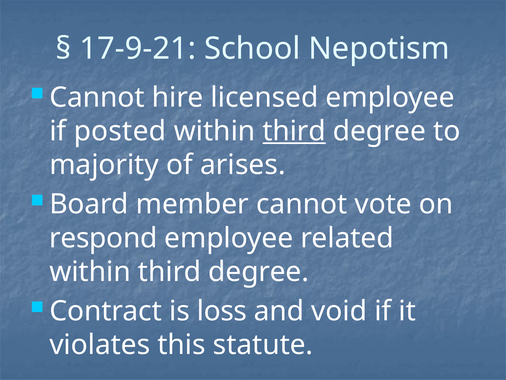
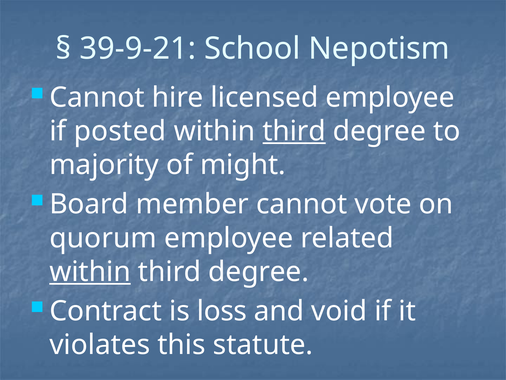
17-9-21: 17-9-21 -> 39-9-21 (138, 49)
arises: arises -> might (243, 165)
respond: respond -> quorum (103, 238)
within underline: none -> present (90, 272)
